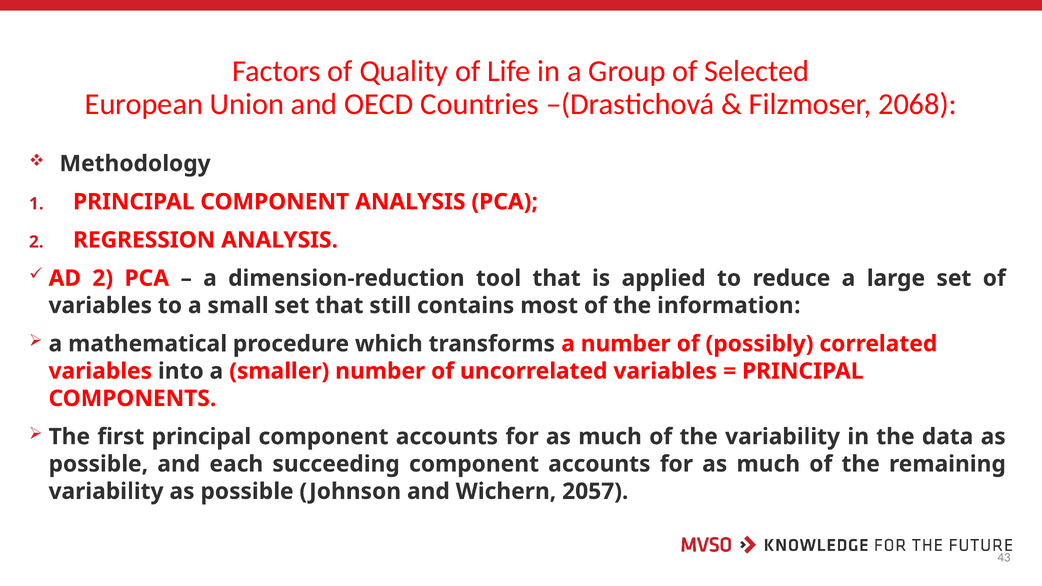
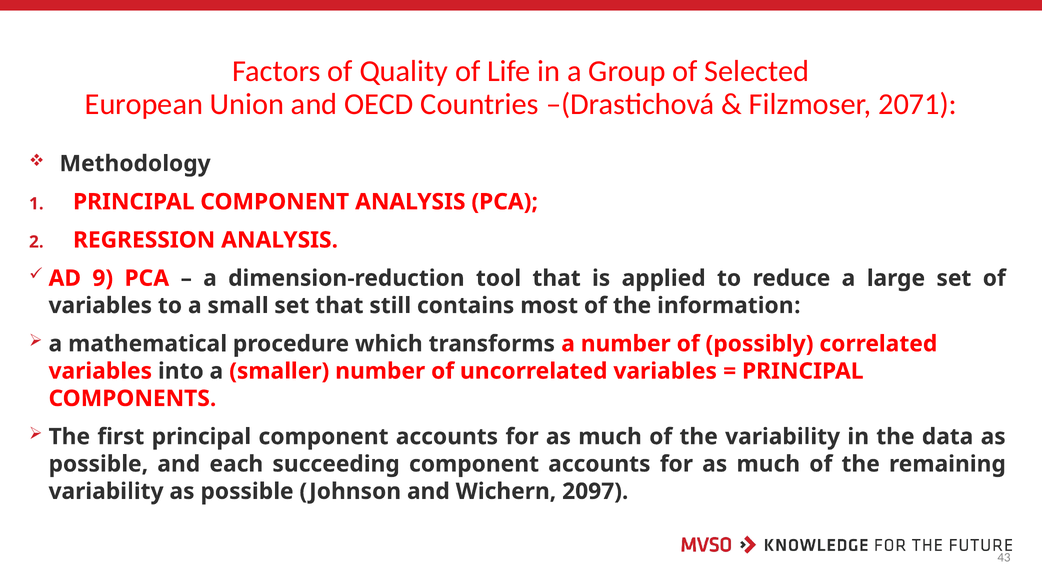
2068: 2068 -> 2071 (918, 104)
AD 2: 2 -> 9 (103, 278)
2057: 2057 -> 2097 (595, 491)
